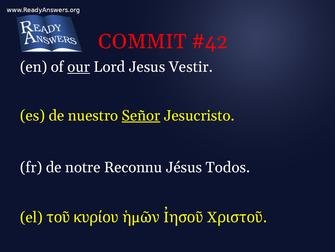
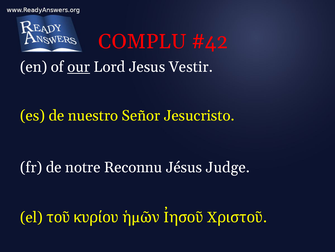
COMMIT: COMMIT -> COMPLU (142, 41)
Señor underline: present -> none (141, 115)
Todos: Todos -> Judge (228, 167)
